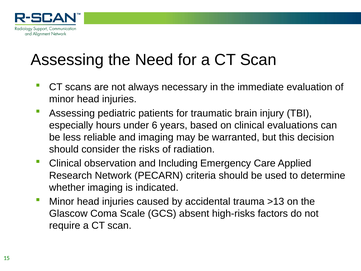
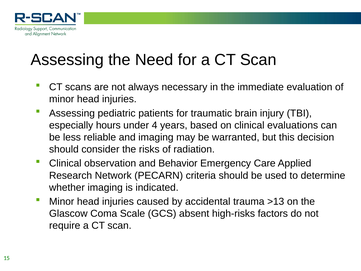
6: 6 -> 4 (155, 125)
Including: Including -> Behavior (178, 163)
